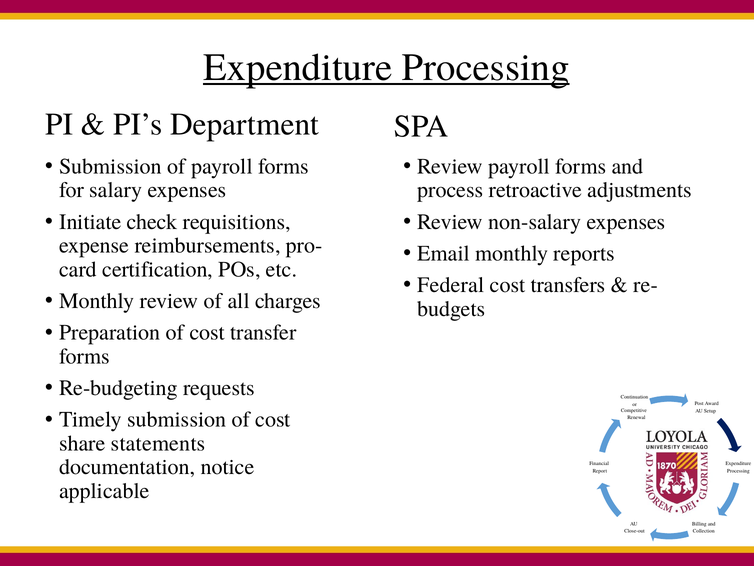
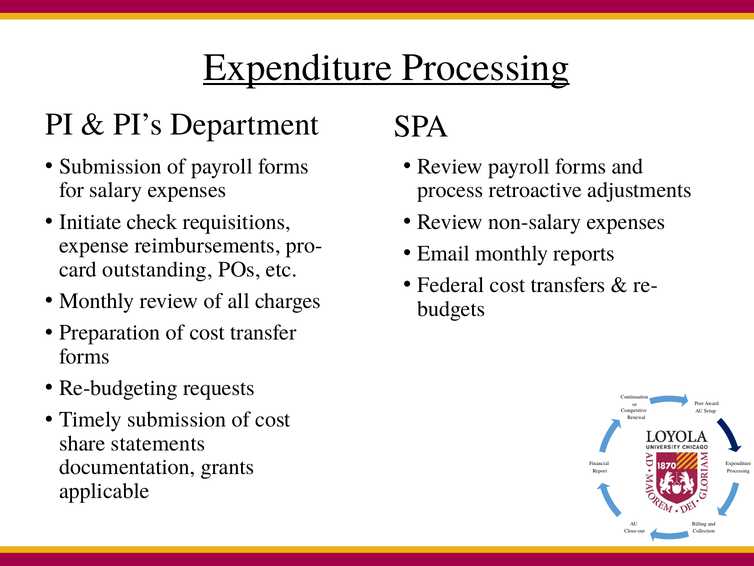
certification: certification -> outstanding (158, 269)
notice: notice -> grants (228, 467)
